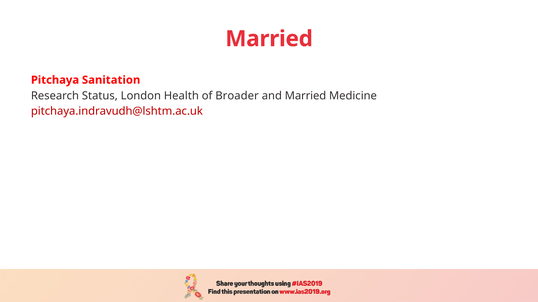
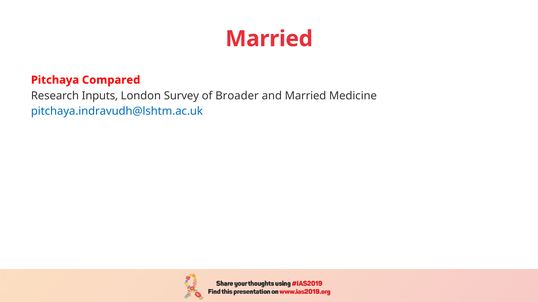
Sanitation: Sanitation -> Compared (111, 80)
Status: Status -> Inputs (100, 96)
Health: Health -> Survey (181, 96)
pitchaya.indravudh@lshtm.ac.uk colour: red -> blue (117, 112)
